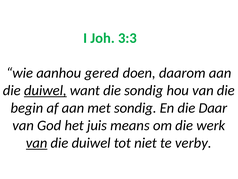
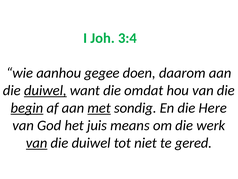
3:3: 3:3 -> 3:4 (127, 38)
gered: gered -> gegee (102, 73)
die sondig: sondig -> omdat (144, 90)
begin underline: none -> present (27, 108)
met underline: none -> present (99, 108)
Daar: Daar -> Here (213, 108)
verby: verby -> gered (193, 143)
